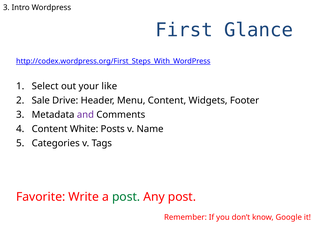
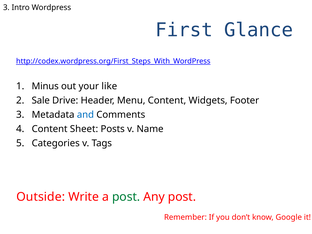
Select: Select -> Minus (45, 86)
and colour: purple -> blue (85, 115)
White: White -> Sheet (84, 129)
Favorite: Favorite -> Outside (41, 197)
